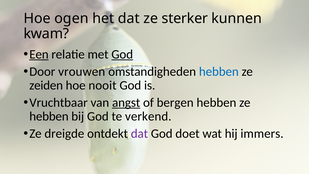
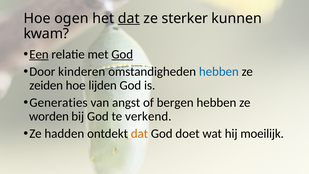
dat underline: none -> present (129, 18)
vrouwen: vrouwen -> kinderen (82, 71)
nooit: nooit -> lijden (103, 85)
Vruchtbaar: Vruchtbaar -> Generaties (58, 102)
angst underline: present -> none (126, 102)
hebben: hebben -> worden (49, 116)
dreigde: dreigde -> hadden (64, 133)
dat colour: purple -> orange (139, 133)
immers: immers -> moeilijk (262, 133)
